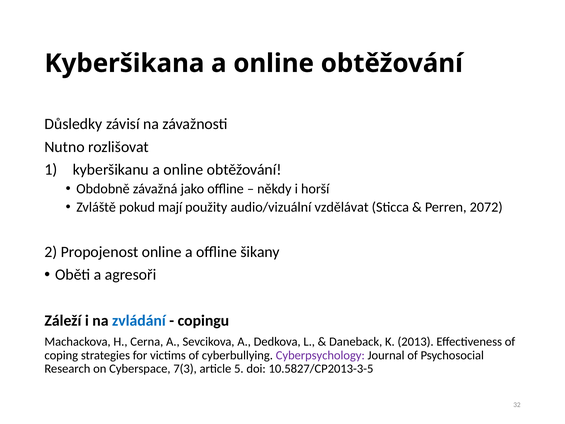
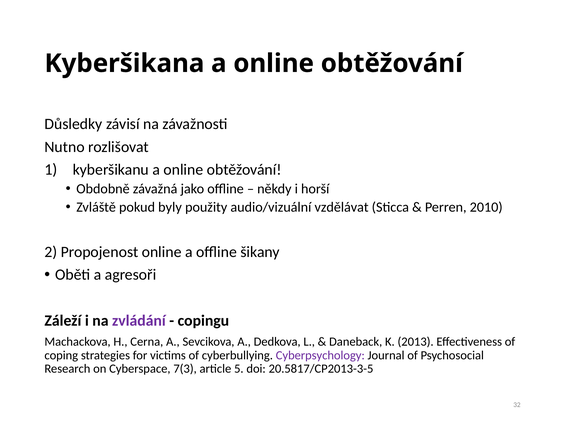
mají: mají -> byly (170, 207)
2072: 2072 -> 2010 (486, 207)
zvládání colour: blue -> purple (139, 320)
10.5827/CP2013-3-5: 10.5827/CP2013-3-5 -> 20.5817/CP2013-3-5 (321, 369)
